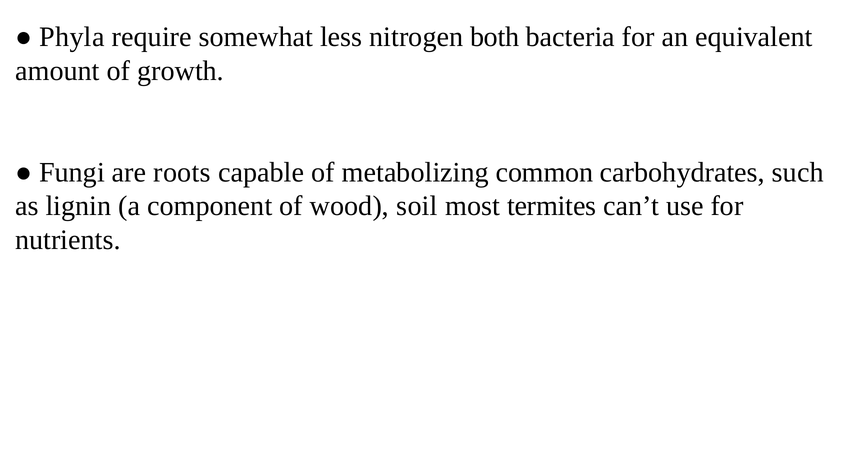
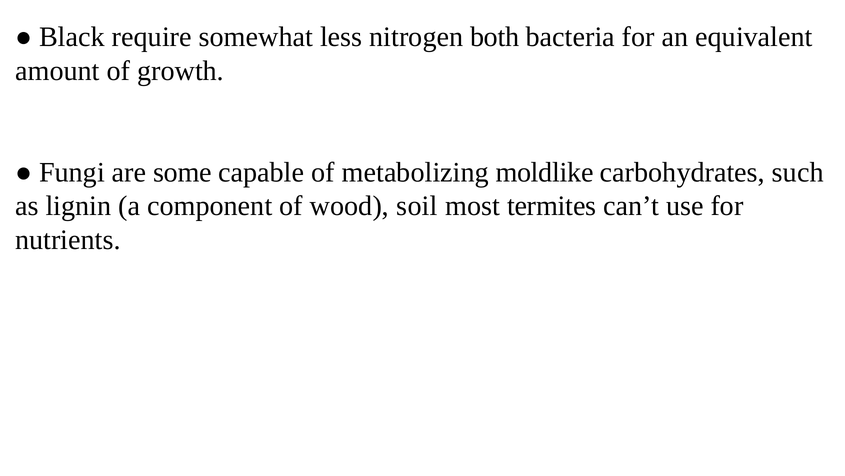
Phyla: Phyla -> Black (72, 37)
roots: roots -> some (182, 172)
common: common -> moldlike (545, 172)
